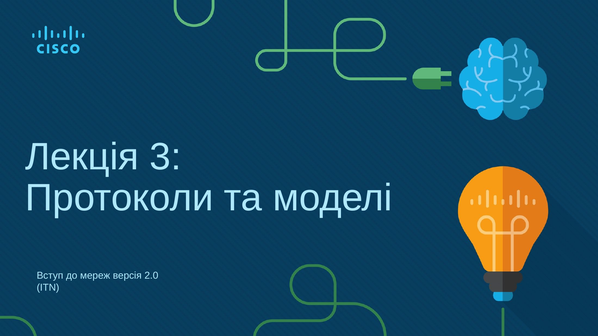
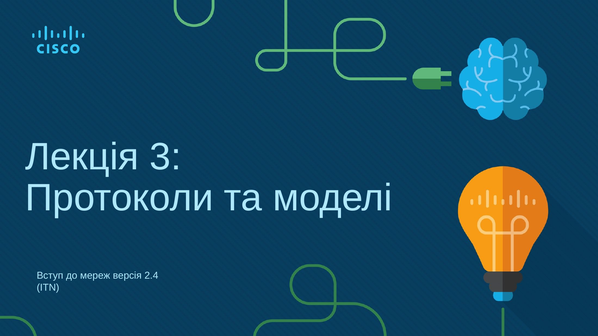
2.0: 2.0 -> 2.4 (151, 276)
